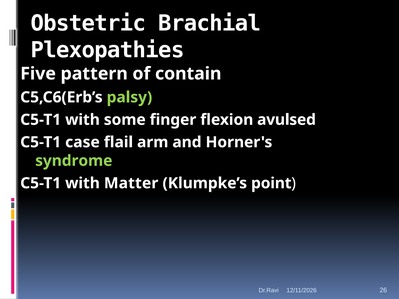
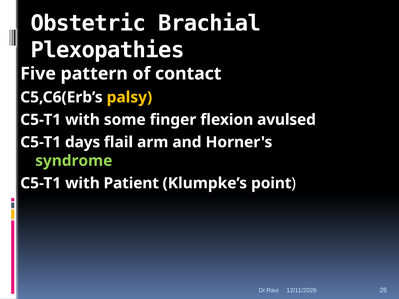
contain: contain -> contact (188, 74)
palsy colour: light green -> yellow (129, 97)
case: case -> days (83, 142)
Matter: Matter -> Patient (131, 183)
